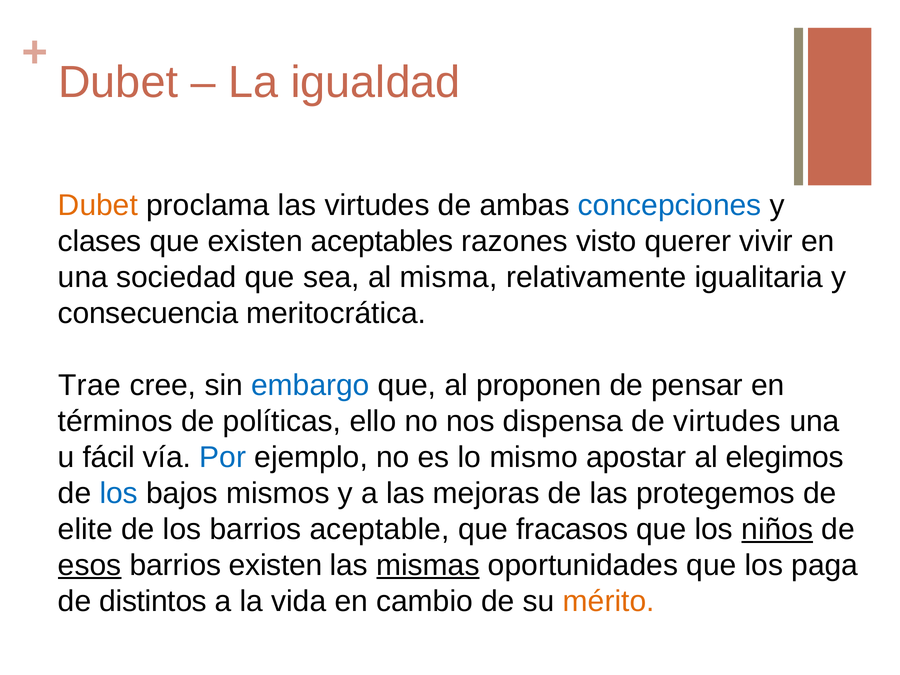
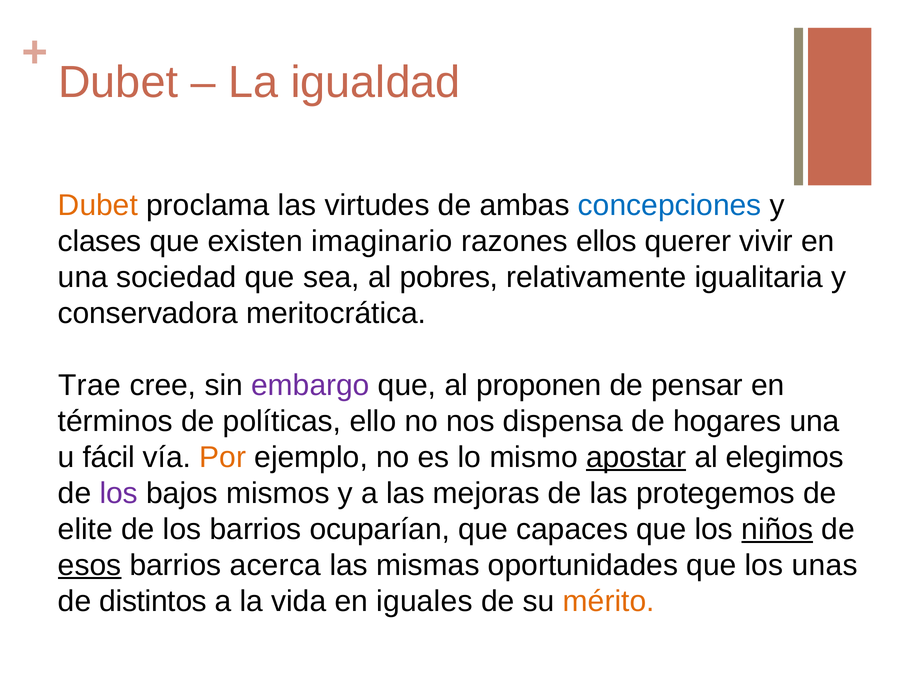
aceptables: aceptables -> imaginario (382, 241)
visto: visto -> ellos (606, 241)
misma: misma -> pobres (449, 277)
consecuencia: consecuencia -> conservadora (148, 313)
embargo colour: blue -> purple (310, 385)
de virtudes: virtudes -> hogares (727, 421)
Por colour: blue -> orange (223, 457)
apostar underline: none -> present (636, 457)
los colour: blue -> purple (119, 493)
aceptable: aceptable -> ocuparían (380, 529)
fracasos: fracasos -> capaces (572, 529)
barrios existen: existen -> acerca (275, 565)
mismas underline: present -> none (428, 565)
paga: paga -> unas (825, 565)
cambio: cambio -> iguales (424, 601)
